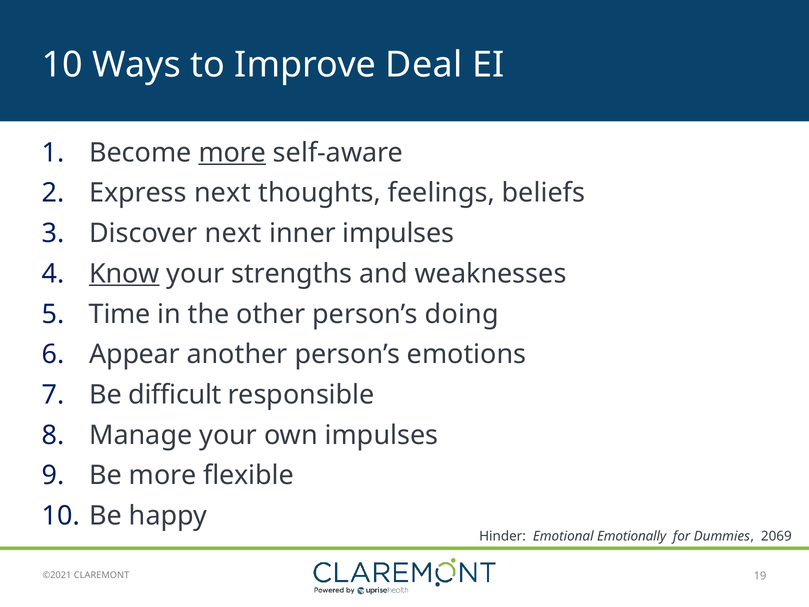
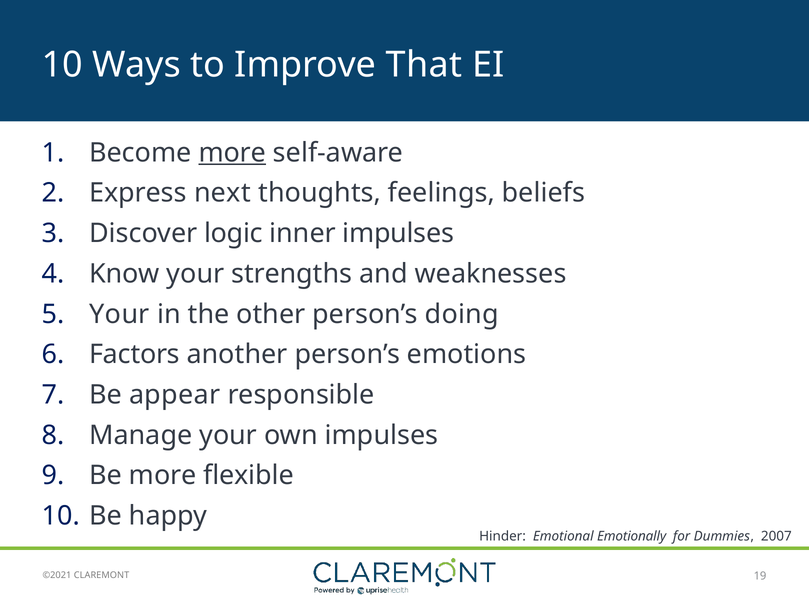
Deal: Deal -> That (424, 65)
Discover next: next -> logic (233, 233)
Know underline: present -> none (124, 274)
Time: Time -> Your (120, 314)
Appear: Appear -> Factors (135, 354)
difficult: difficult -> appear (175, 395)
2069: 2069 -> 2007 (776, 536)
